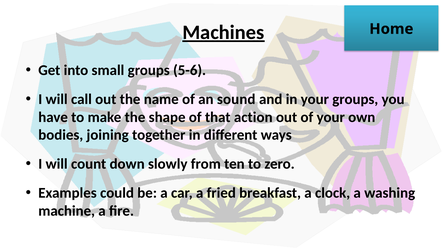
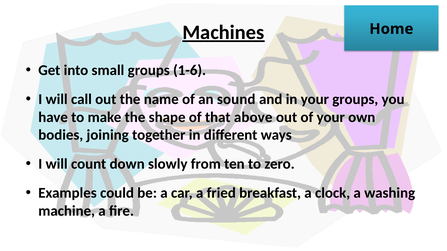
5-6: 5-6 -> 1-6 (190, 70)
action: action -> above (253, 117)
